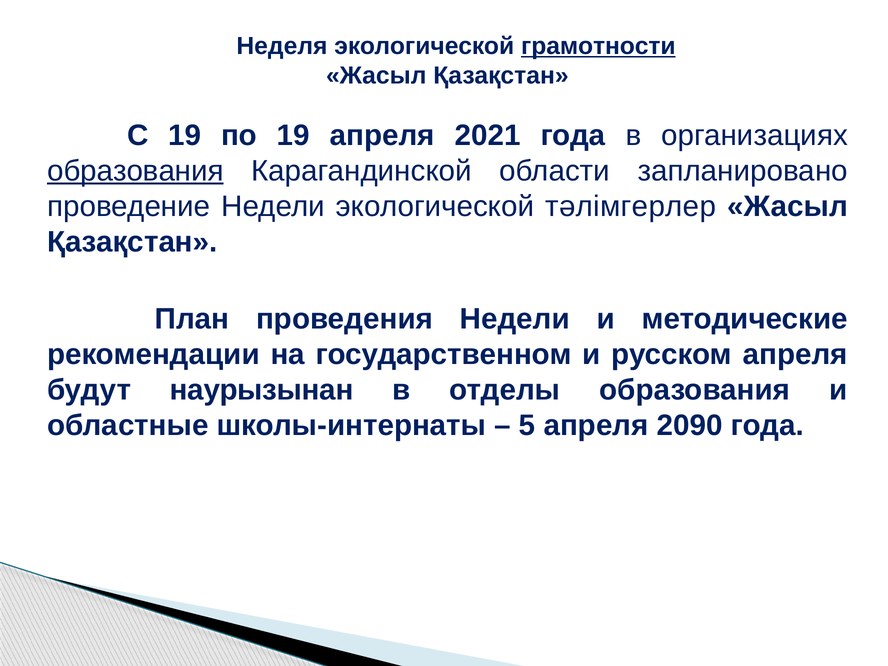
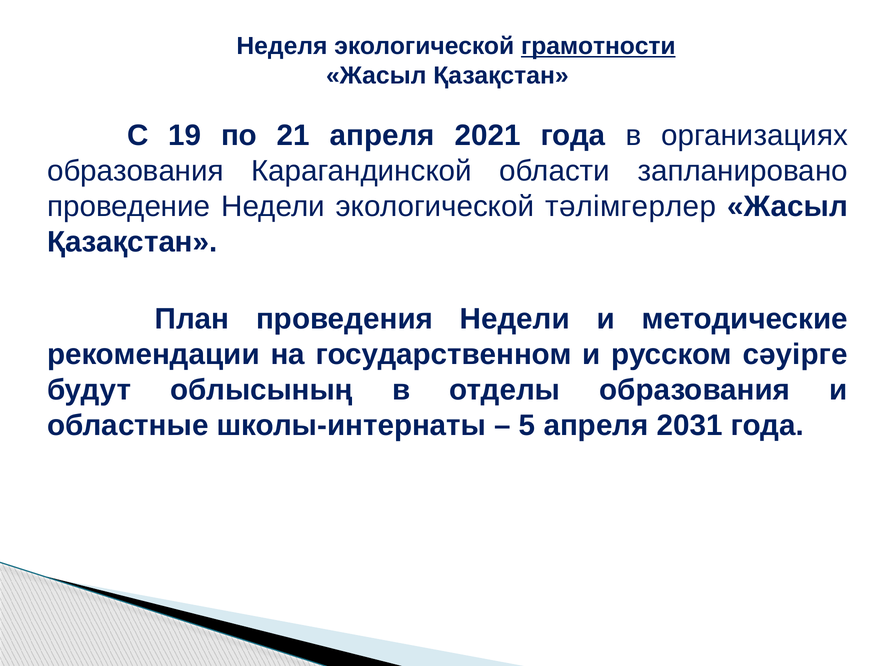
по 19: 19 -> 21 (293, 135)
образования underline: present -> none (135, 171)
русском апреля: апреля -> сәуірге (795, 354)
наурызынан: наурызынан -> облысының (262, 390)
2090: 2090 -> 2031 (690, 425)
